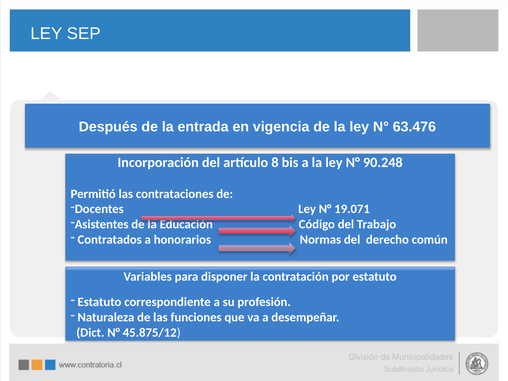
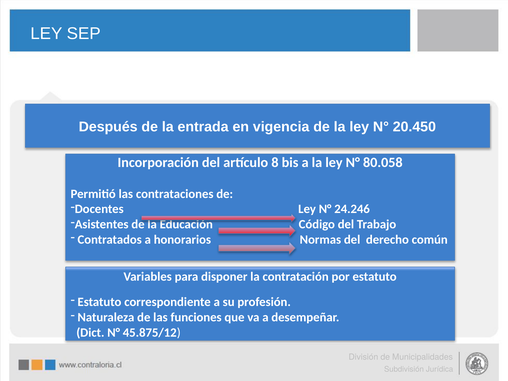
63.476: 63.476 -> 20.450 (414, 127)
90.248: 90.248 -> 80.058 (383, 163)
19.071: 19.071 -> 24.246 (352, 209)
